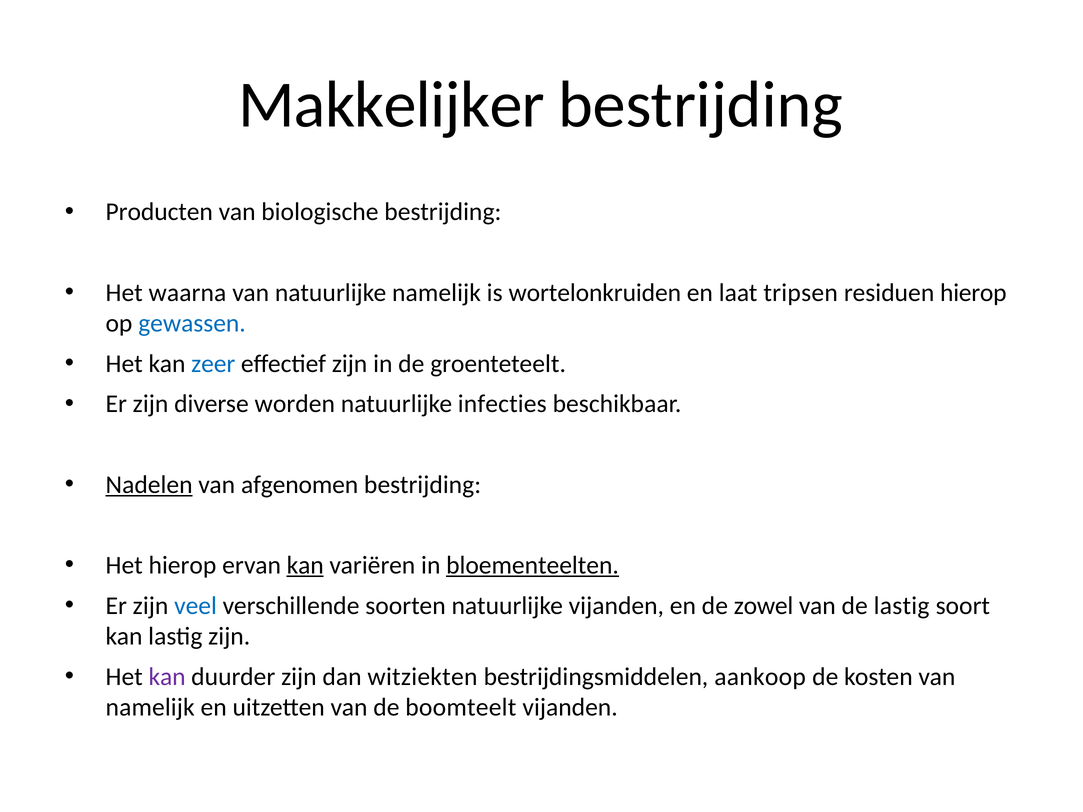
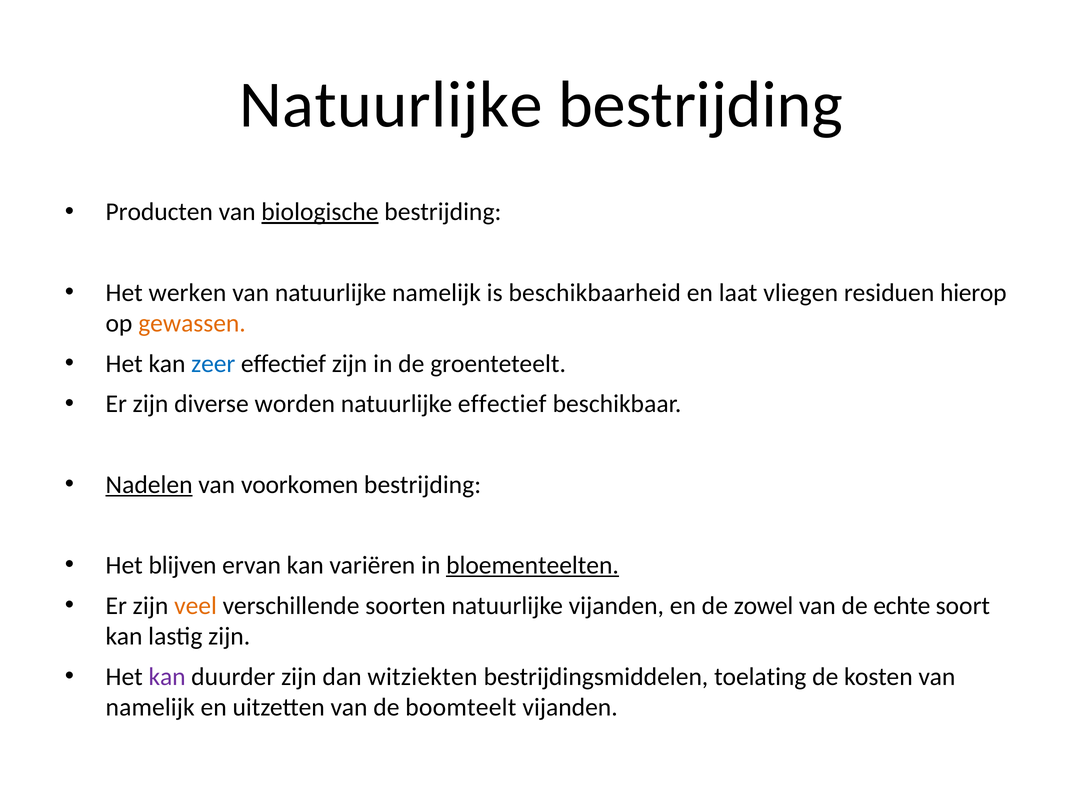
Makkelijker: Makkelijker -> Natuurlijke (391, 105)
biologische underline: none -> present (320, 212)
waarna: waarna -> werken (187, 293)
wortelonkruiden: wortelonkruiden -> beschikbaarheid (595, 293)
tripsen: tripsen -> vliegen (801, 293)
gewassen colour: blue -> orange (192, 323)
natuurlijke infecties: infecties -> effectief (502, 404)
afgenomen: afgenomen -> voorkomen (300, 485)
Het hierop: hierop -> blijven (183, 565)
kan underline: present -> none (305, 565)
veel colour: blue -> orange (196, 606)
de lastig: lastig -> echte (902, 606)
aankoop: aankoop -> toelating (760, 677)
